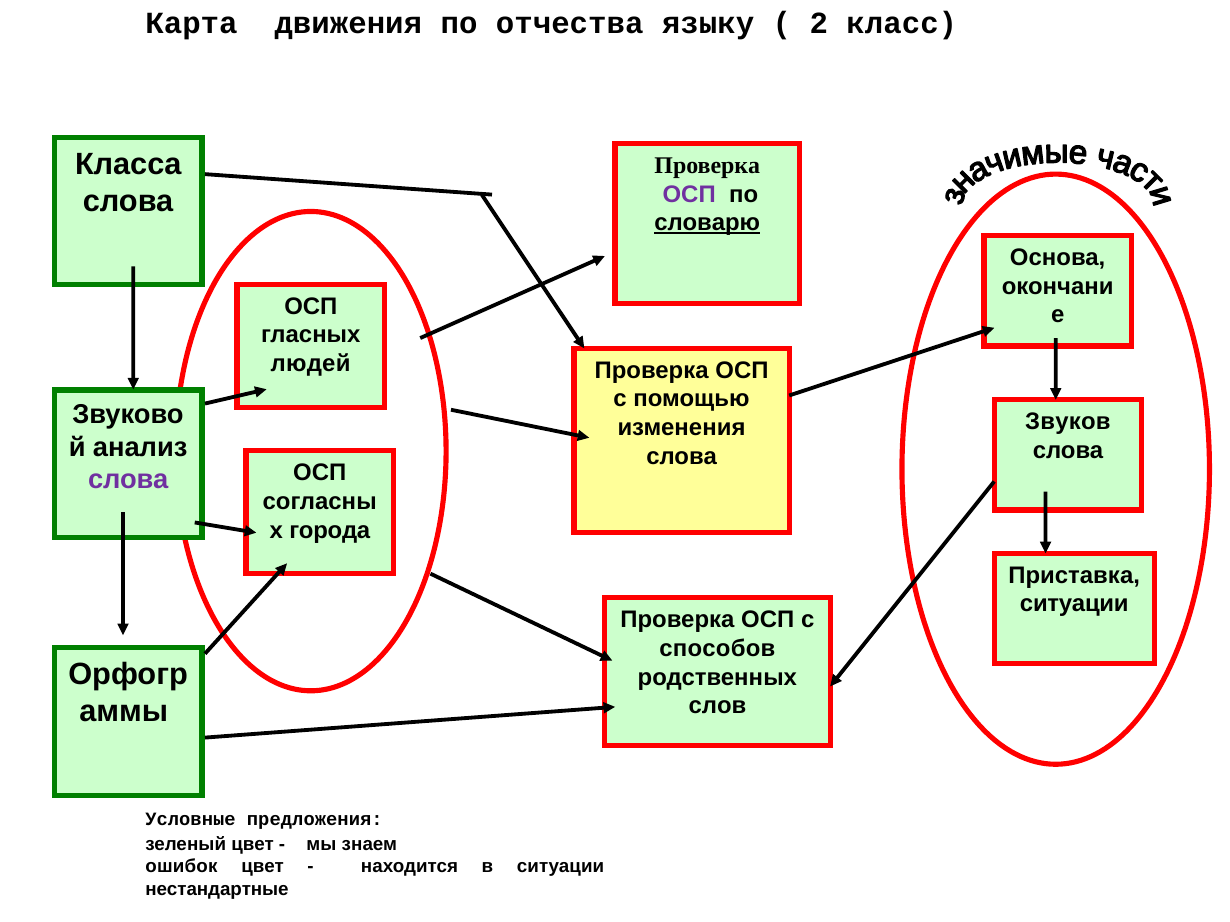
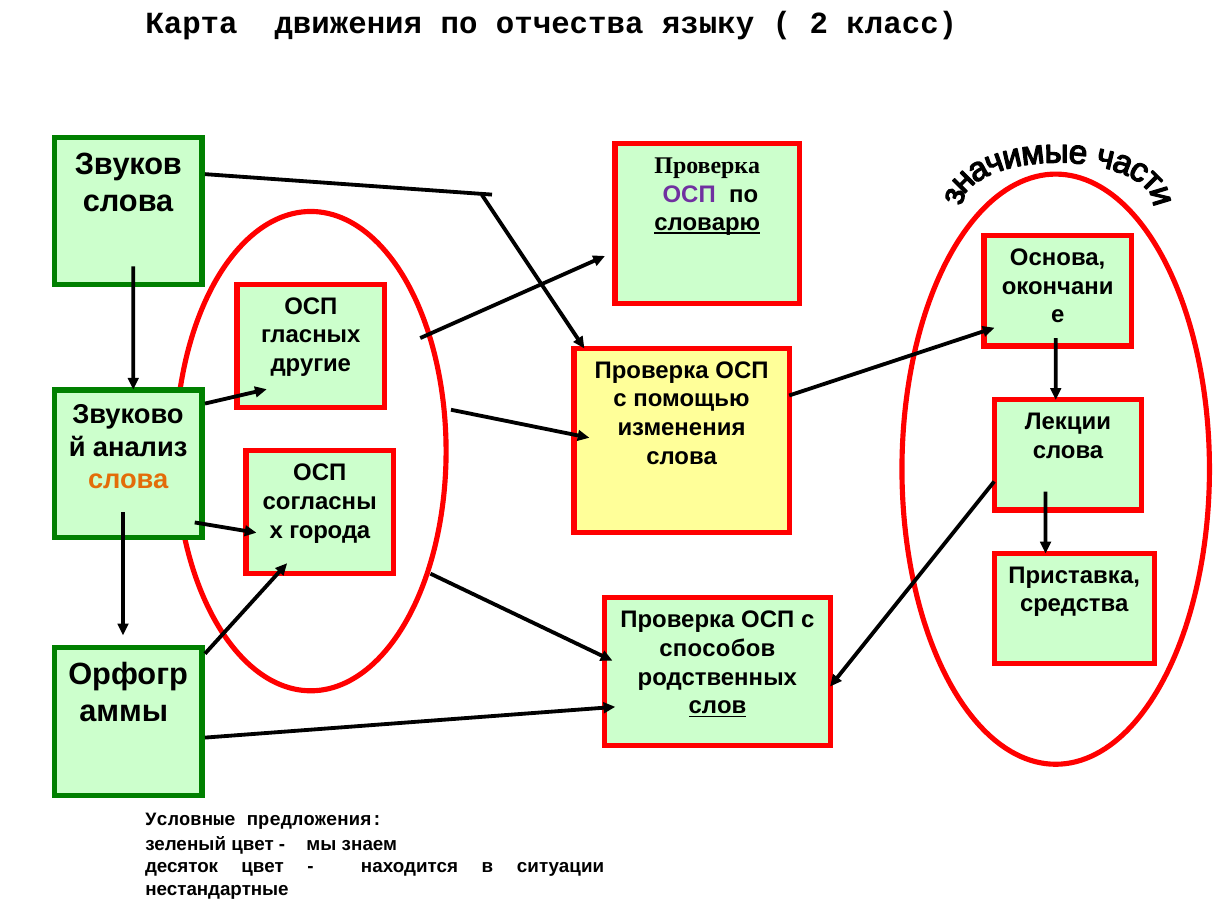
Класса: Класса -> Звуков (128, 164)
людей: людей -> другие (311, 364)
Звуков: Звуков -> Лекции (1068, 422)
слова colour: purple -> orange (128, 480)
ситуации: ситуации -> средства (1074, 604)
слов underline: none -> present (717, 706)
ошибок: ошибок -> десяток (182, 867)
